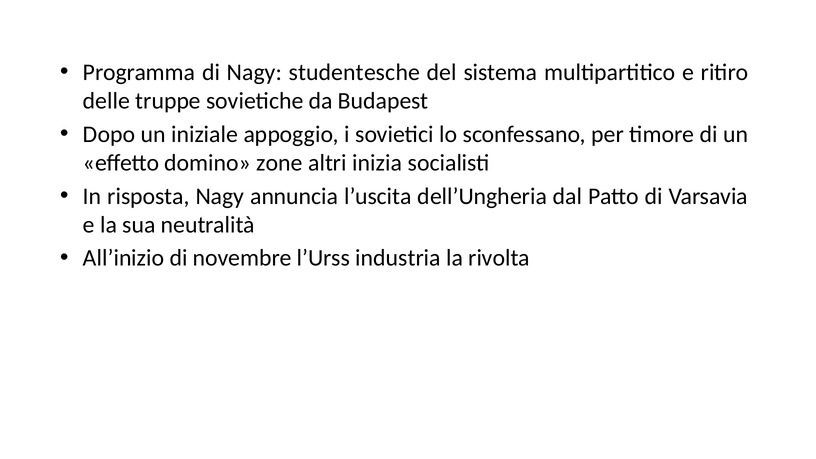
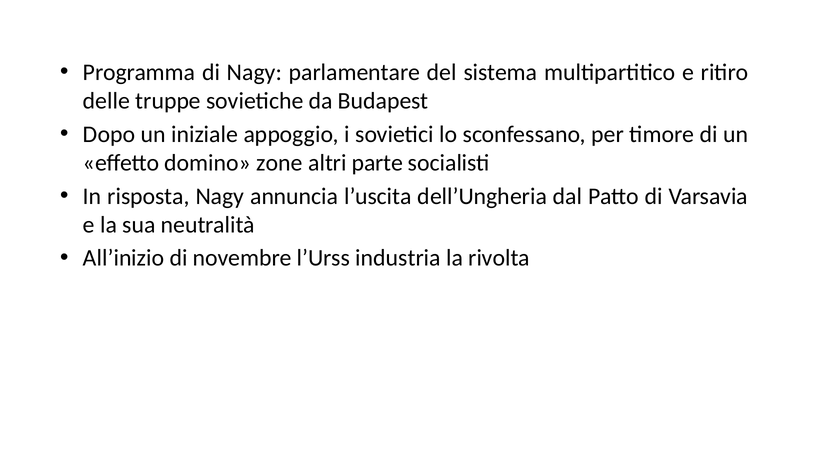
studentesche: studentesche -> parlamentare (354, 72)
inizia: inizia -> parte (377, 163)
